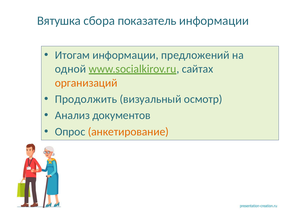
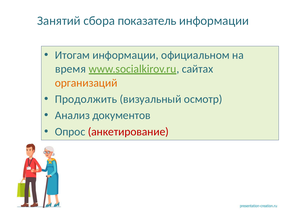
Вятушка: Вятушка -> Занятий (59, 21)
предложений: предложений -> официальном (195, 55)
одной: одной -> время (70, 69)
анкетирование colour: orange -> red (128, 132)
